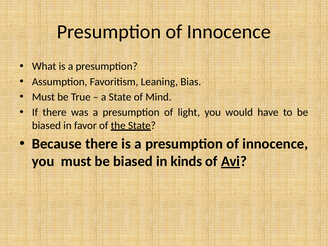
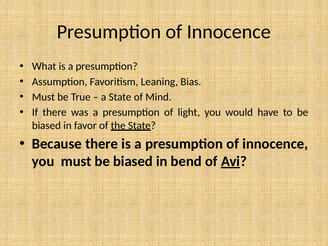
kinds: kinds -> bend (186, 161)
